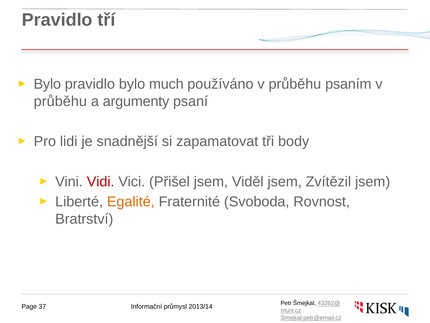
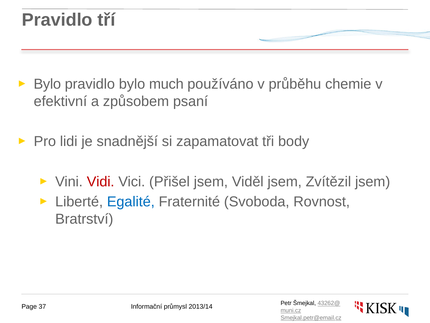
psaním: psaním -> chemie (348, 84)
průběhu: průběhu -> efektivní (60, 101)
argumenty: argumenty -> způsobem (136, 101)
Egalité colour: orange -> blue (131, 201)
